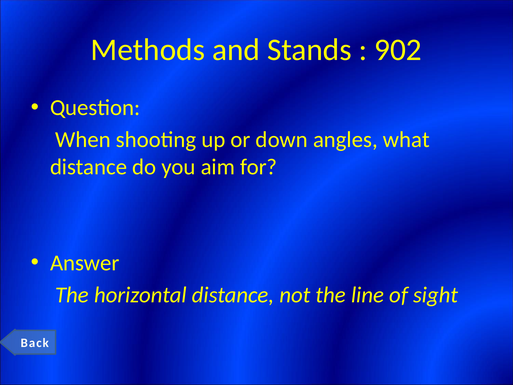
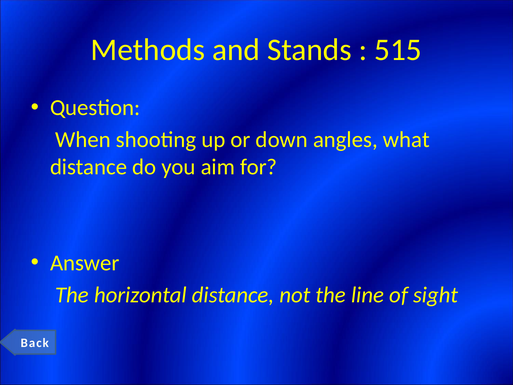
902: 902 -> 515 (398, 50)
